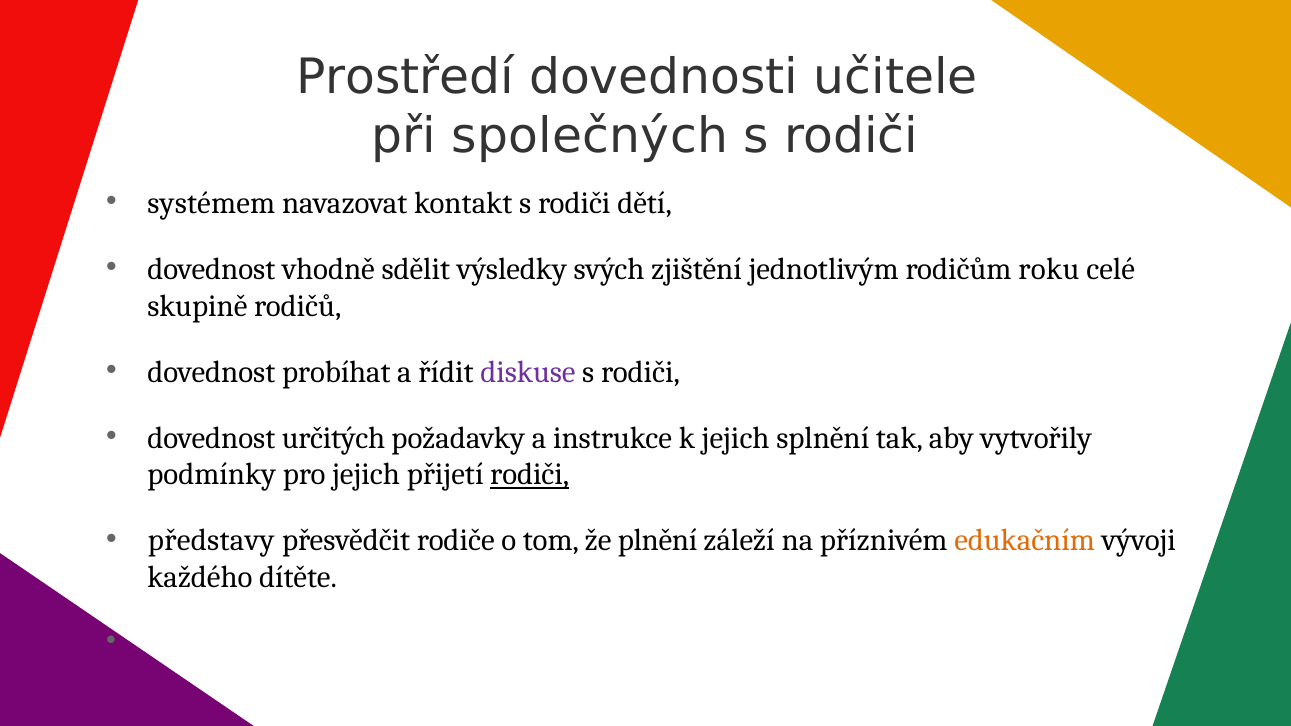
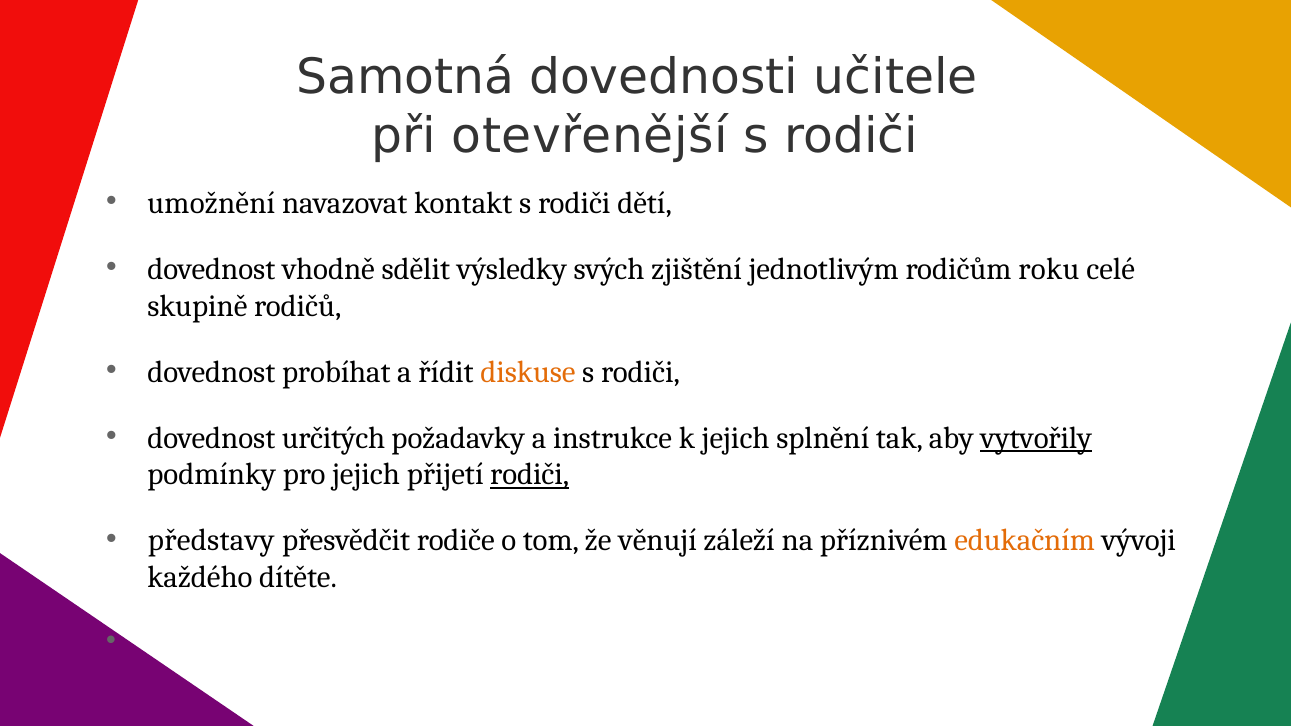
Prostředí: Prostředí -> Samotná (405, 78)
společných: společných -> otevřenější (590, 136)
systémem: systémem -> umožnění (211, 204)
diskuse colour: purple -> orange (528, 372)
vytvořily underline: none -> present (1036, 438)
plnění: plnění -> věnují (658, 541)
